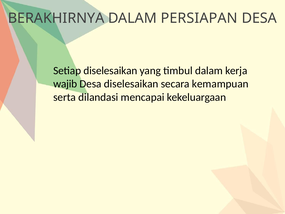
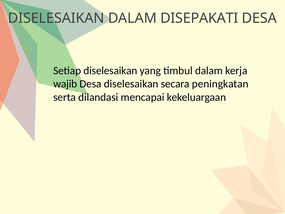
BERAKHIRNYA: BERAKHIRNYA -> DISELESAIKAN (56, 18)
PERSIAPAN: PERSIAPAN -> DISEPAKATI (199, 18)
kemampuan: kemampuan -> peningkatan (220, 84)
